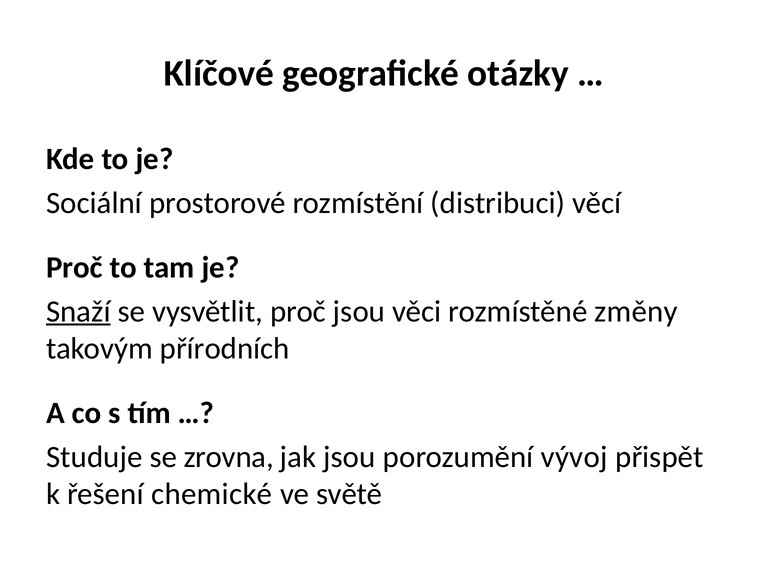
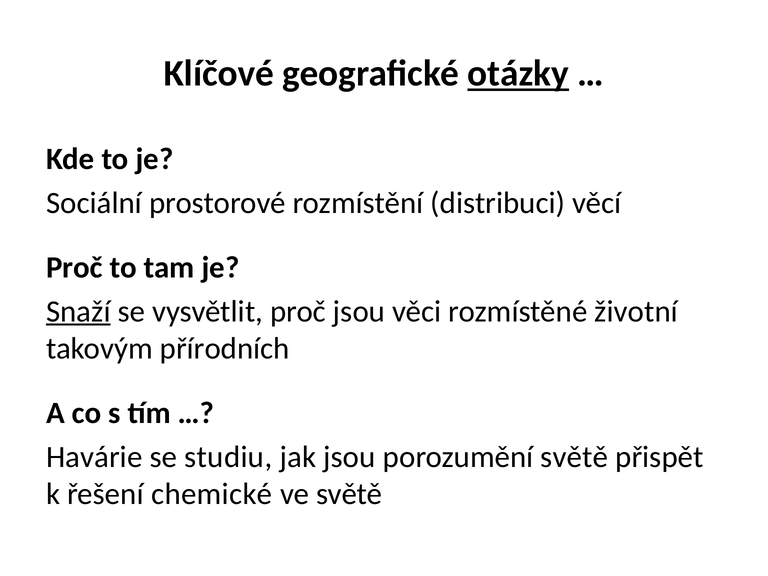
otázky underline: none -> present (518, 74)
změny: změny -> životní (636, 311)
Studuje: Studuje -> Havárie (94, 457)
zrovna: zrovna -> studiu (228, 457)
porozumění vývoj: vývoj -> světě (574, 457)
